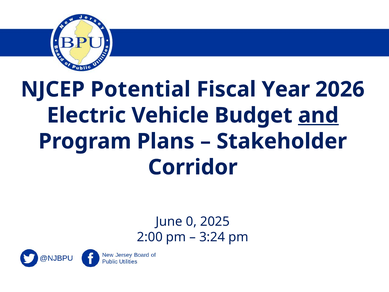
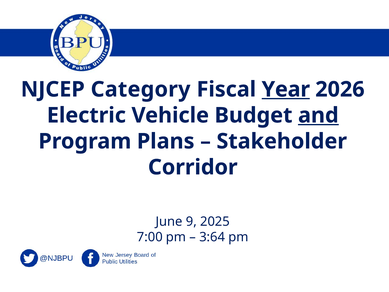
Potential: Potential -> Category (141, 89)
Year underline: none -> present (286, 89)
0: 0 -> 9 (191, 221)
2:00: 2:00 -> 7:00 (150, 237)
3:24: 3:24 -> 3:64 (212, 237)
